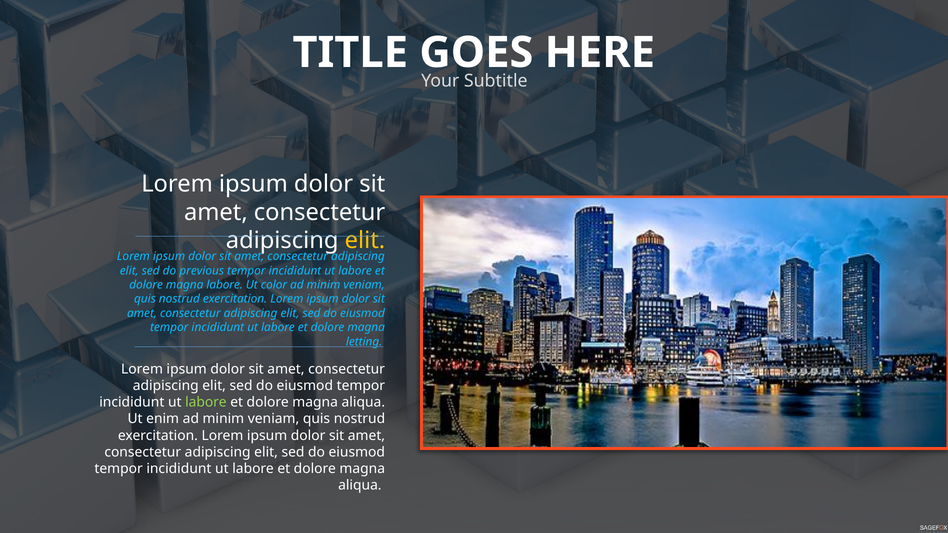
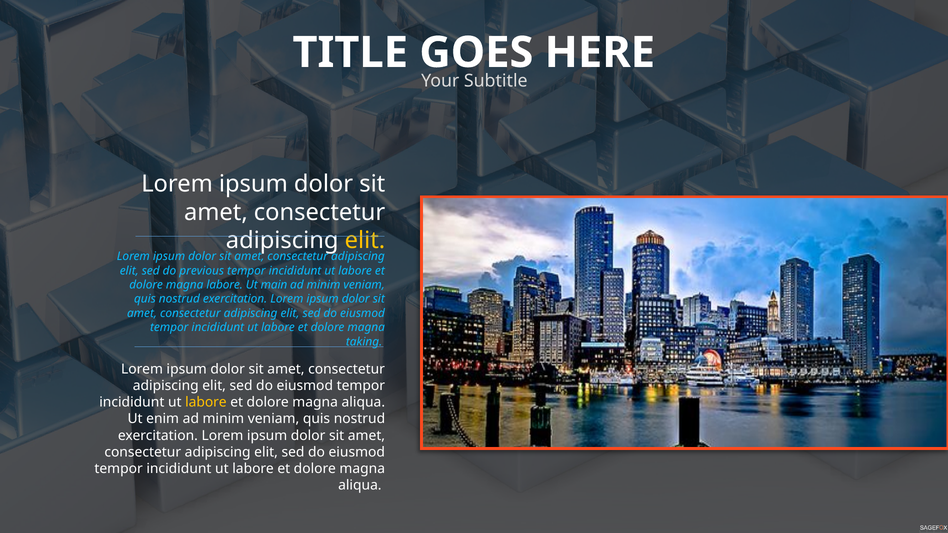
color: color -> main (274, 285)
letting: letting -> taking (364, 342)
labore colour: light green -> yellow (206, 402)
